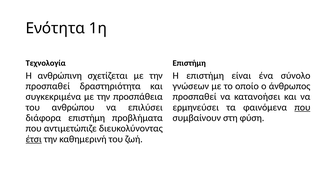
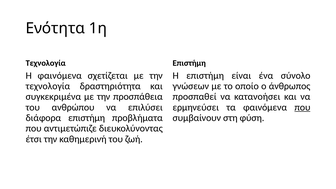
Η ανθρώπινη: ανθρώπινη -> φαινόμενα (60, 76)
προσπαθεί: προσπαθεί -> τεχνολογία (48, 86)
έτσι underline: present -> none (34, 139)
